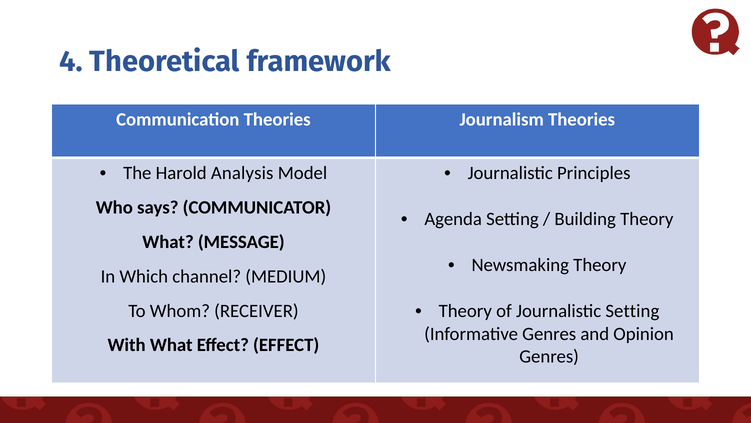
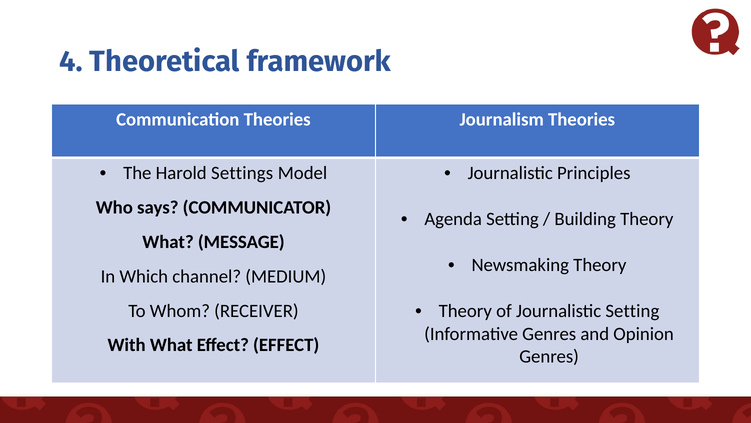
Analysis: Analysis -> Settings (242, 173)
